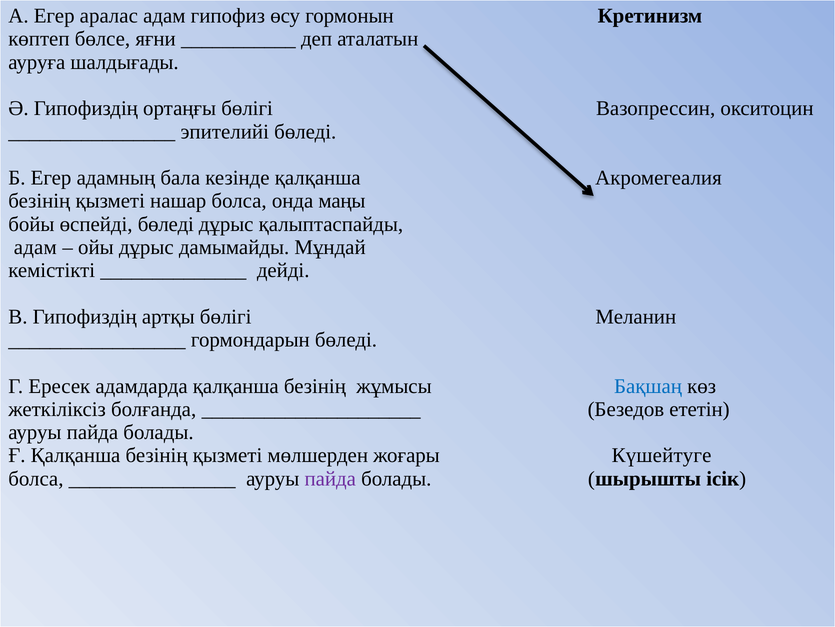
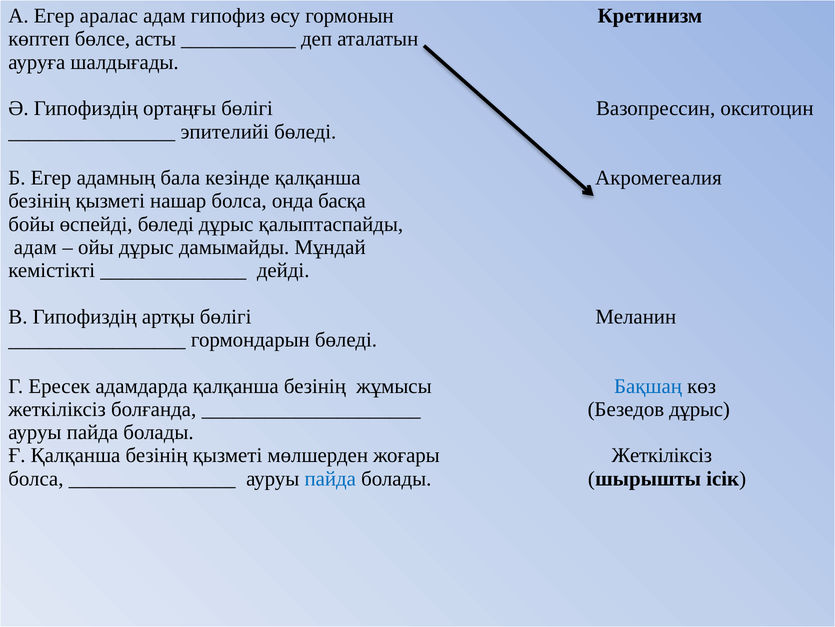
яғни: яғни -> асты (156, 39)
маңы: маңы -> басқа (342, 201)
Безедов ететін: ететін -> дұрыс (700, 409)
жоғары Күшейтуге: Күшейтуге -> Жеткіліксіз (662, 455)
пайда colour: purple -> blue (330, 478)
